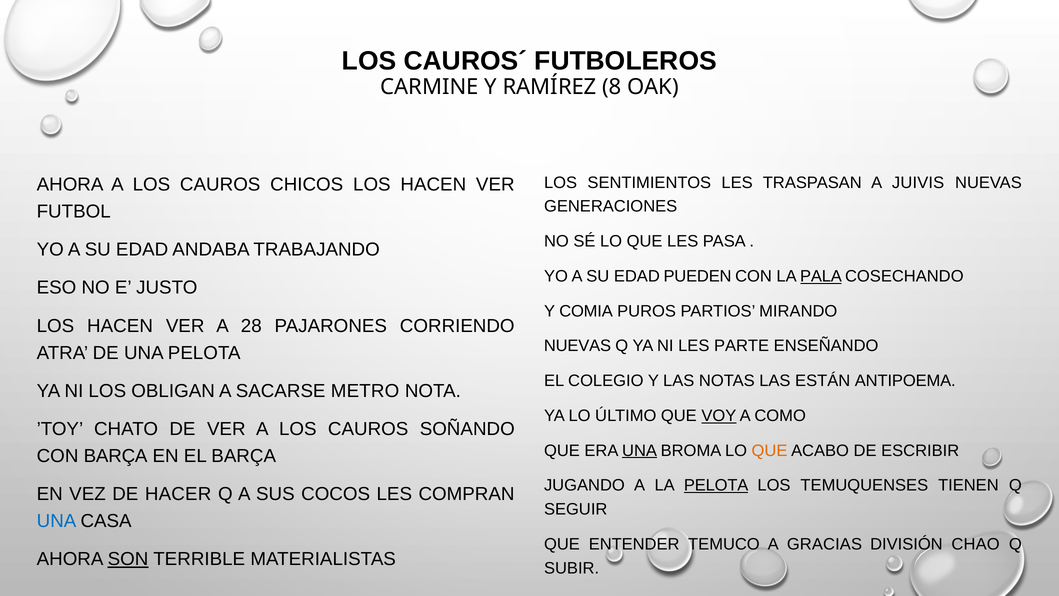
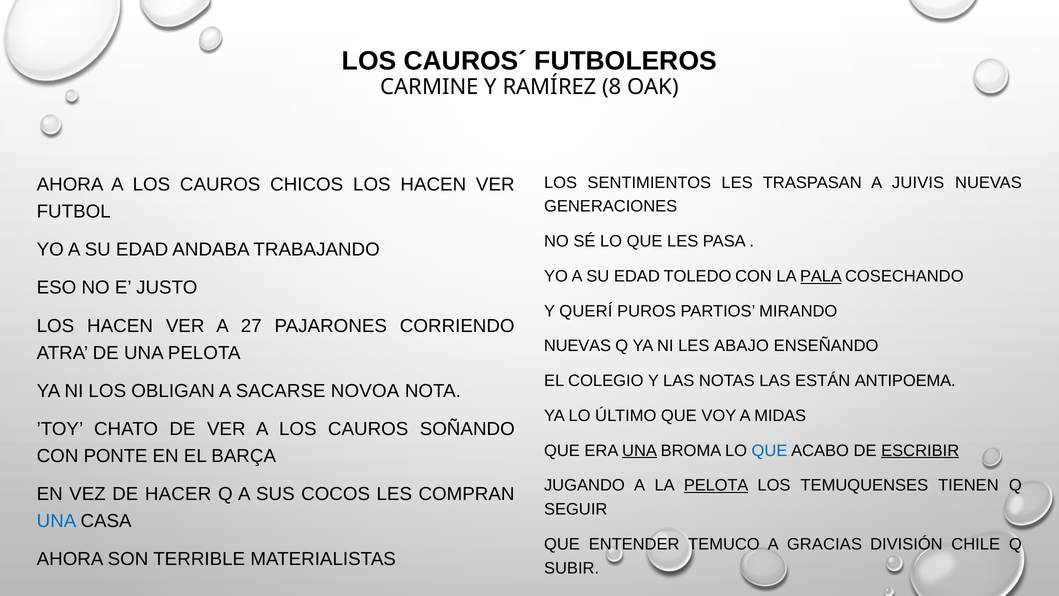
PUEDEN: PUEDEN -> TOLEDO (697, 276)
COMIA: COMIA -> QUERÍ (586, 311)
28: 28 -> 27 (251, 326)
PARTE: PARTE -> ABAJO (741, 346)
METRO: METRO -> NOVOA (365, 391)
VOY underline: present -> none (719, 415)
COMO: COMO -> MIDAS (780, 415)
QUE colour: orange -> blue (770, 450)
ESCRIBIR underline: none -> present (920, 450)
CON BARÇA: BARÇA -> PONTE (116, 456)
CHAO: CHAO -> CHILE (976, 544)
SON underline: present -> none (128, 559)
